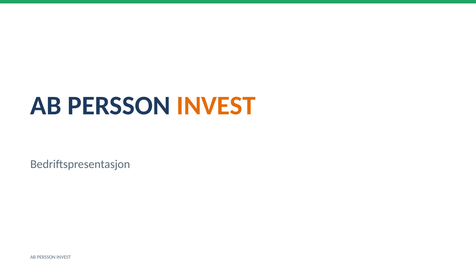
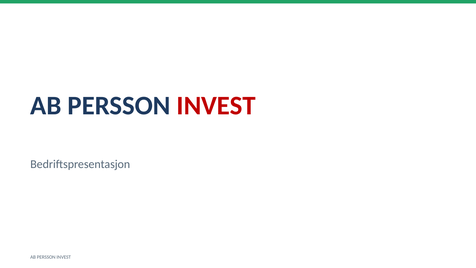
INVEST colour: orange -> red (216, 106)
